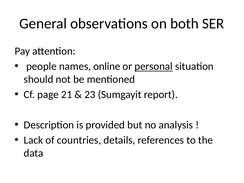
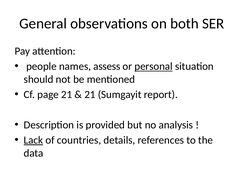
online: online -> assess (107, 66)
23: 23 -> 21 (90, 95)
Lack underline: none -> present (33, 140)
